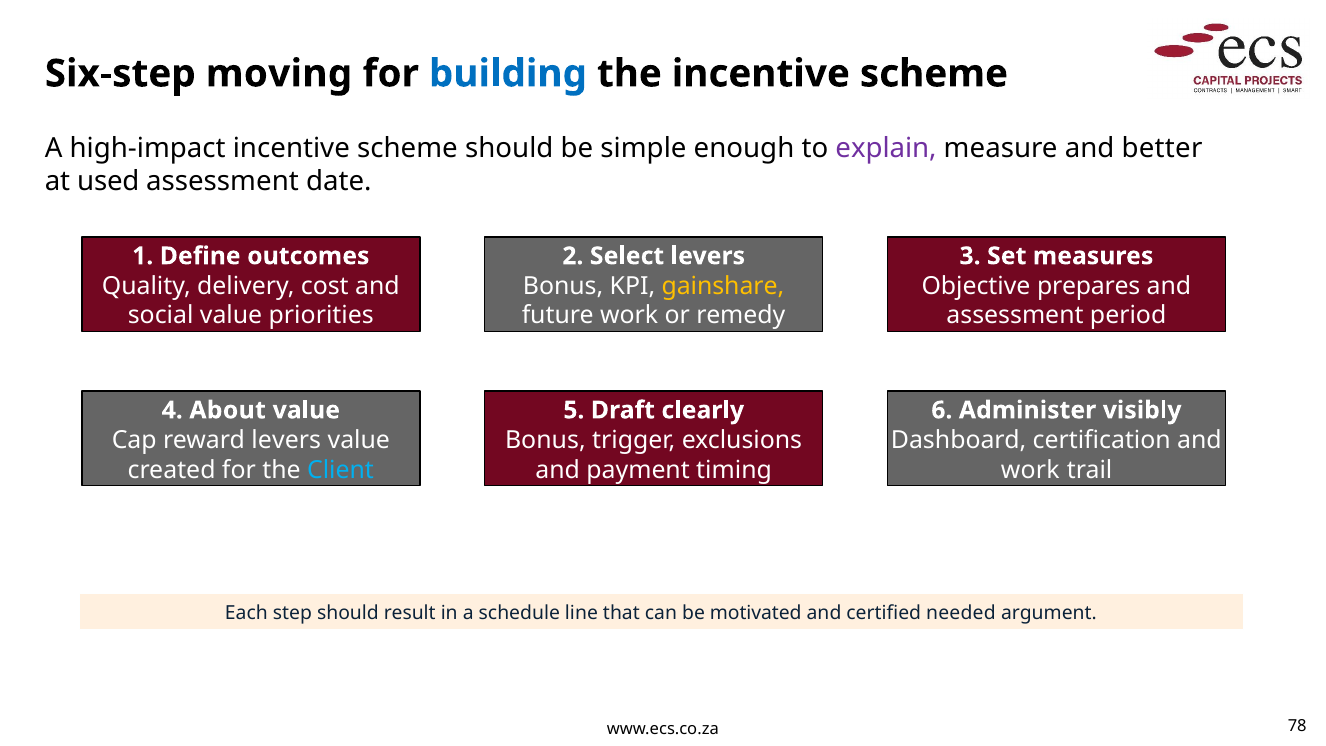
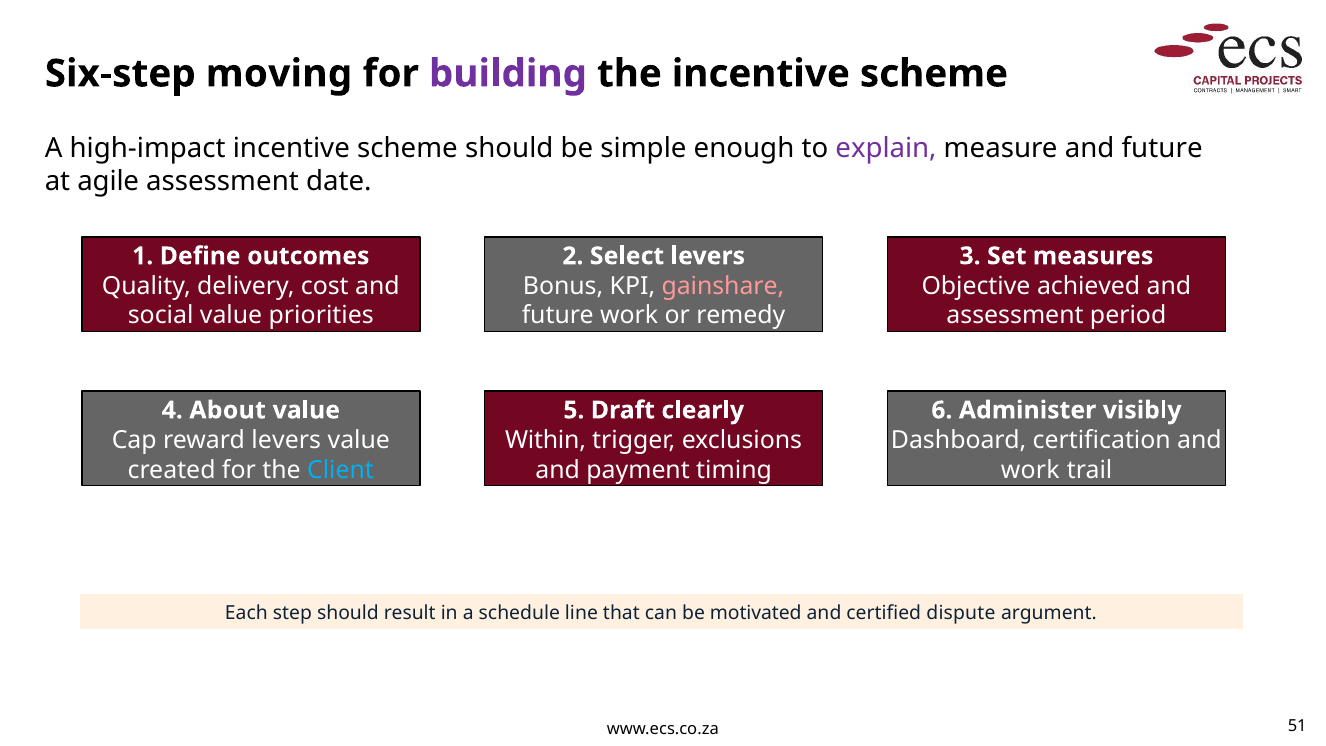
building colour: blue -> purple (508, 74)
and better: better -> future (1162, 148)
used: used -> agile (108, 181)
gainshare colour: yellow -> pink (723, 286)
prepares: prepares -> achieved (1089, 286)
Bonus: Bonus -> Within (545, 440)
needed: needed -> dispute (961, 613)
78: 78 -> 51 (1297, 726)
